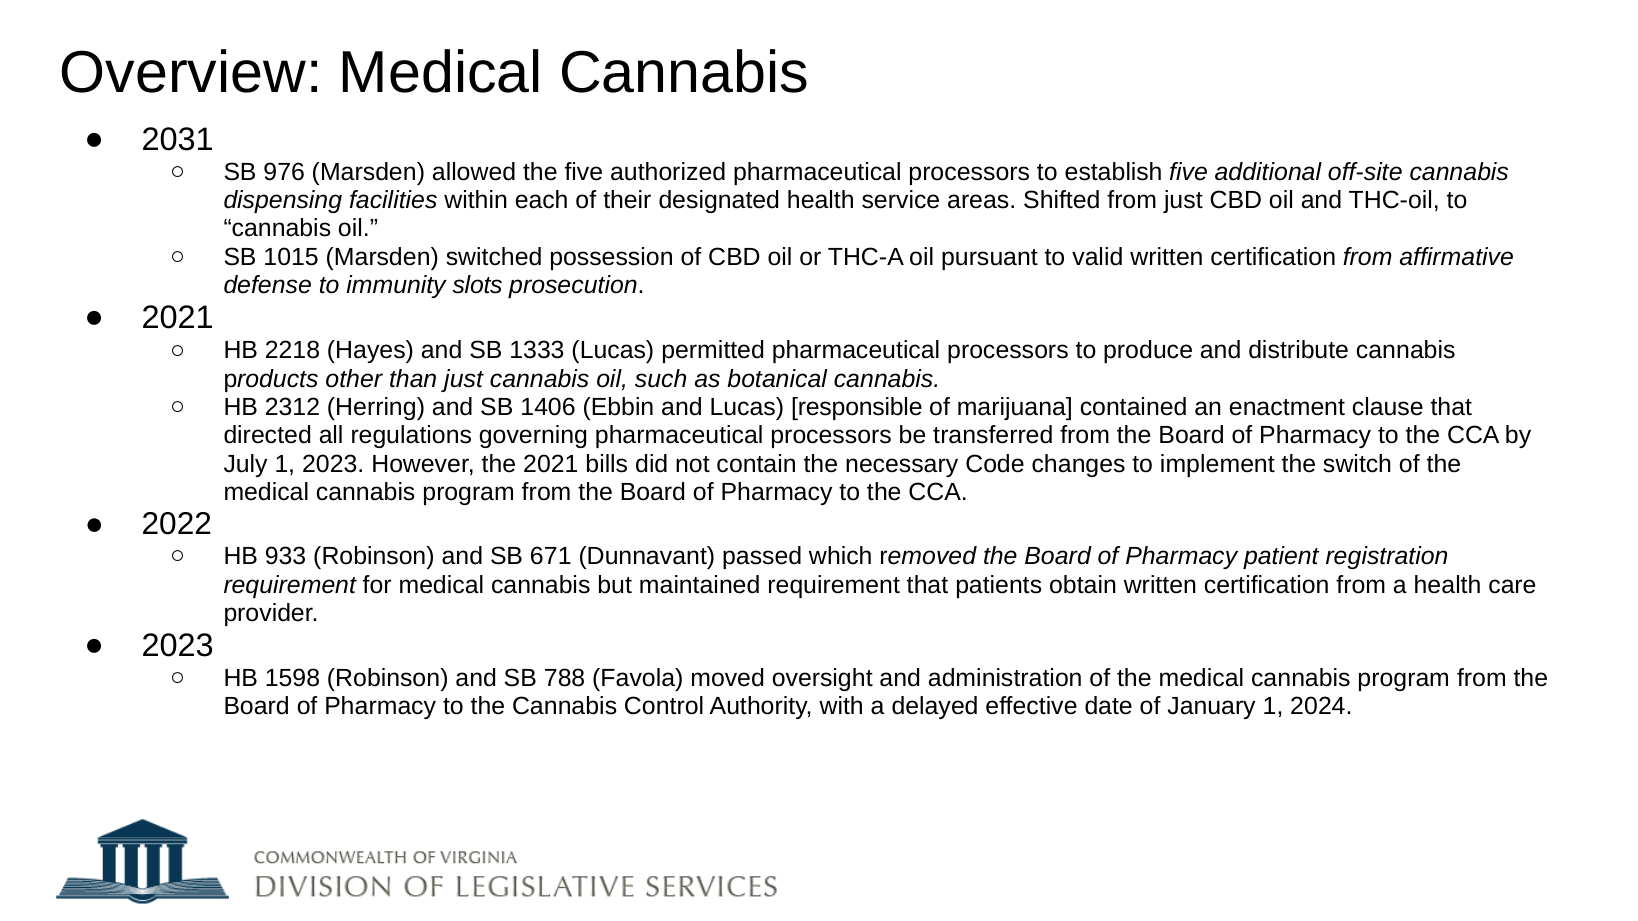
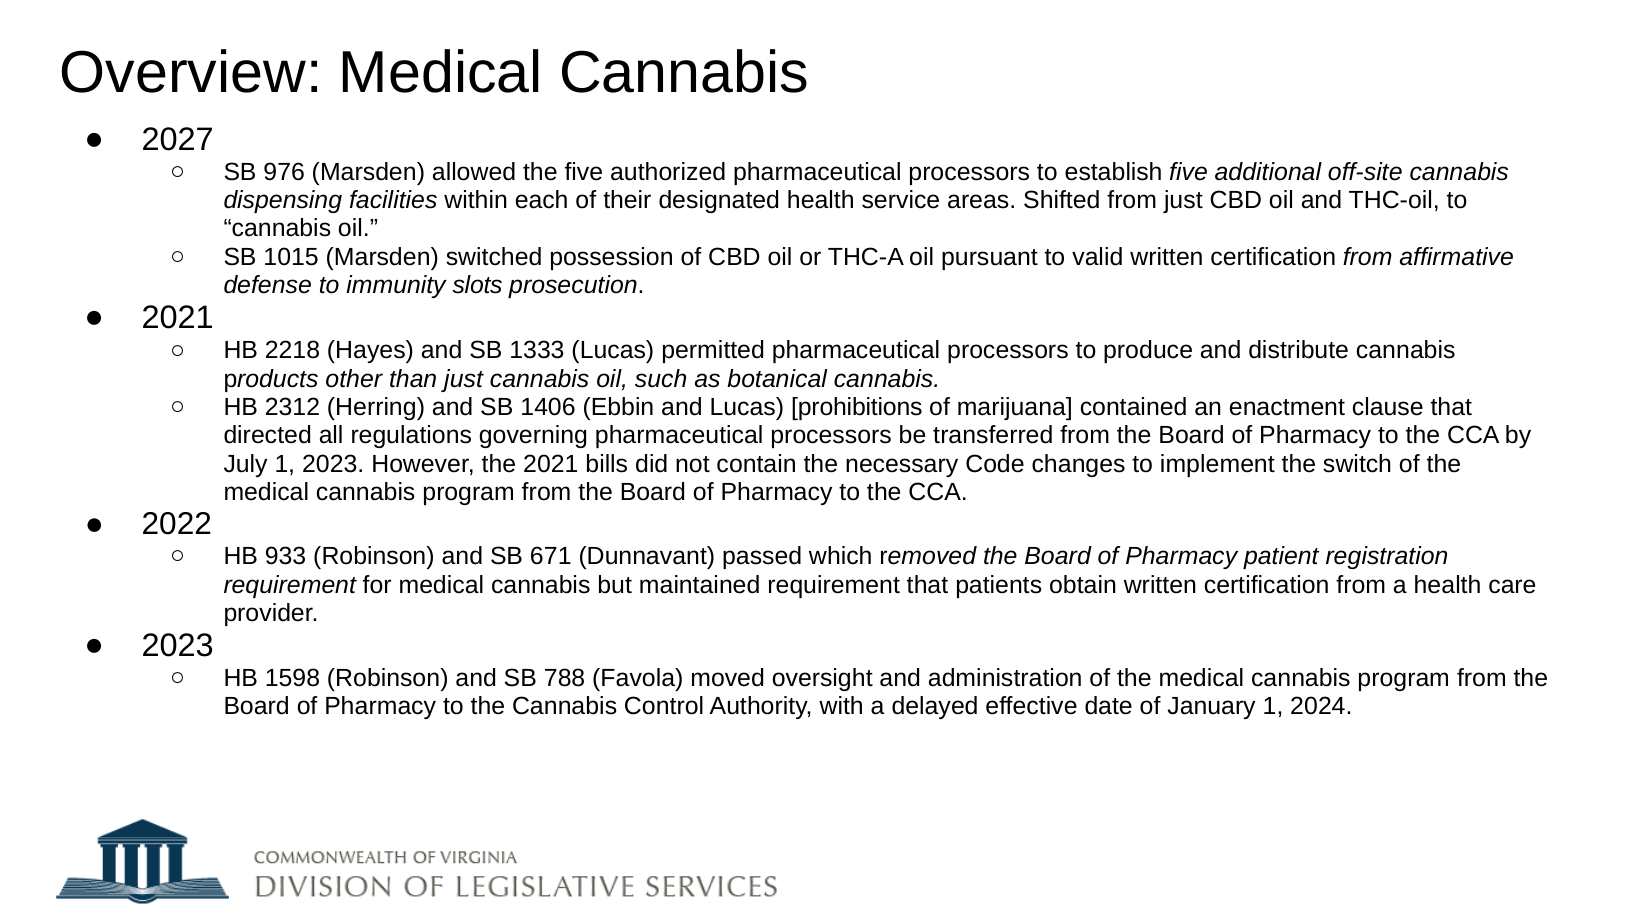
2031: 2031 -> 2027 (178, 140)
responsible: responsible -> prohibitions (857, 407)
